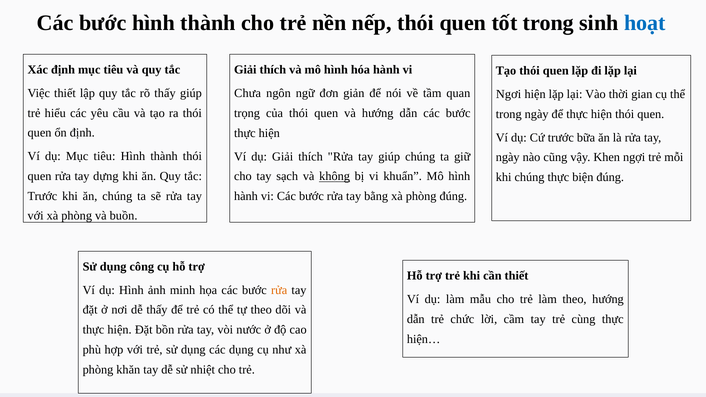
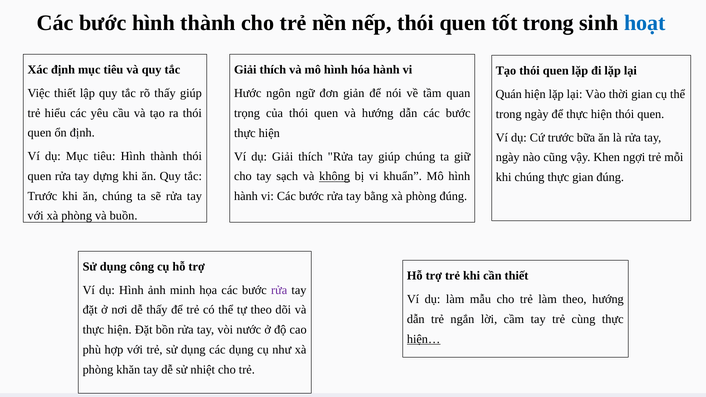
Chưa: Chưa -> Hước (248, 93)
Ngơi: Ngơi -> Quán (509, 94)
thực biện: biện -> gian (583, 177)
rửa colour: orange -> purple (279, 290)
chức: chức -> ngắn (462, 319)
hiện… underline: none -> present (424, 339)
